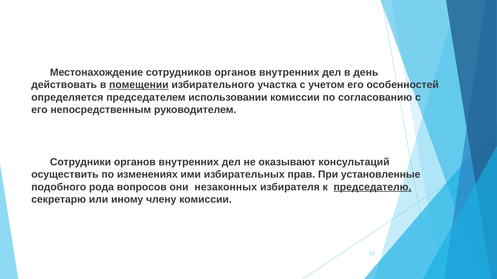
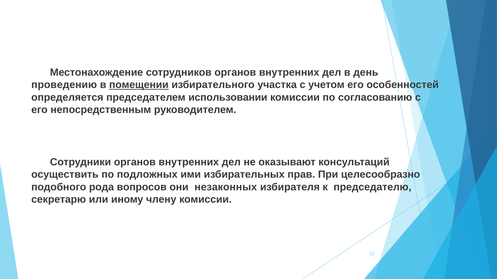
действовать: действовать -> проведению (64, 85)
изменениях: изменениях -> подложных (147, 175)
установленные: установленные -> целесообразно (381, 175)
председателю underline: present -> none (372, 187)
